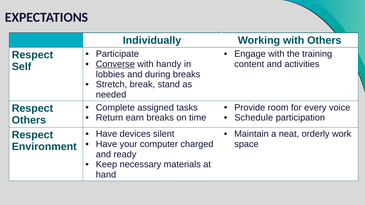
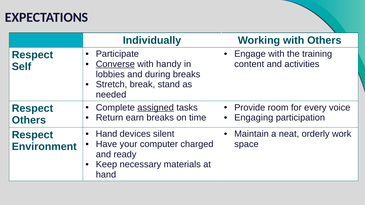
assigned underline: none -> present (156, 108)
Schedule: Schedule -> Engaging (254, 118)
Have: Have -> Hand (107, 134)
